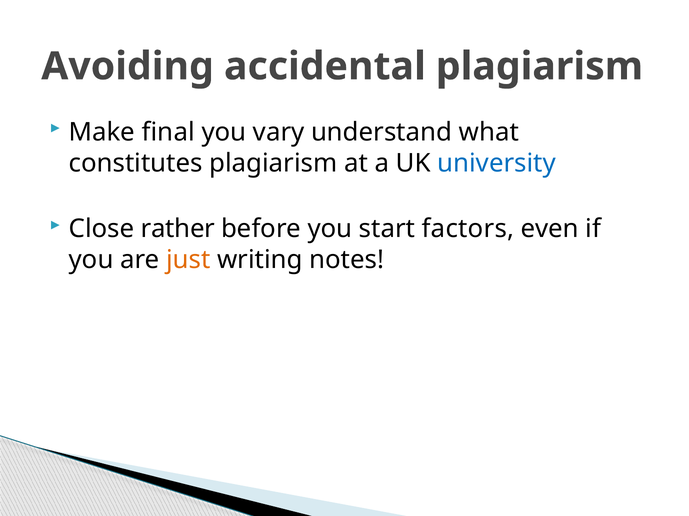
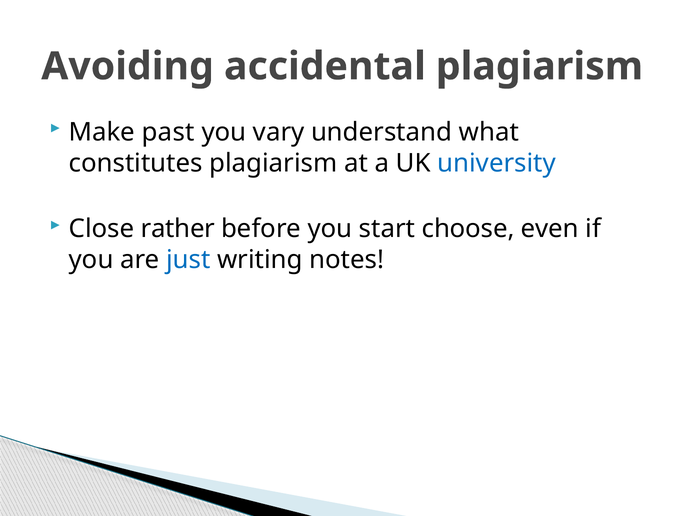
final: final -> past (168, 132)
factors: factors -> choose (468, 229)
just colour: orange -> blue (188, 260)
